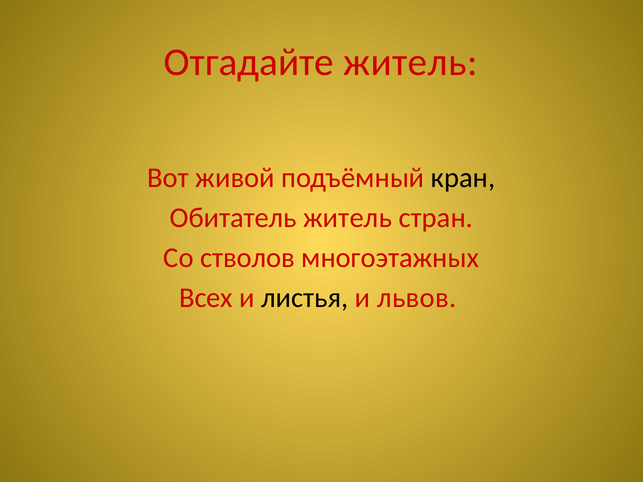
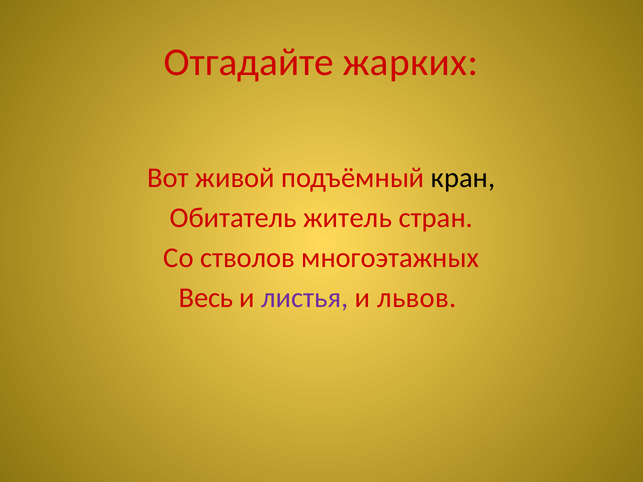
Отгадайте житель: житель -> жарких (410, 62)
Всех: Всех -> Весь (206, 298)
листья colour: black -> purple (305, 298)
